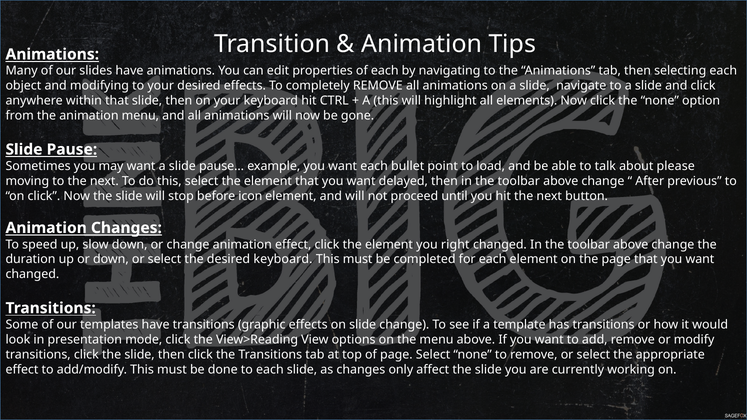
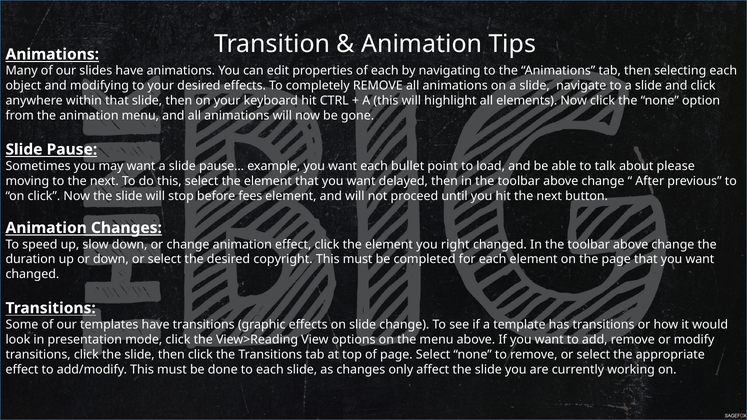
icon: icon -> fees (250, 196)
desired keyboard: keyboard -> copyright (283, 259)
